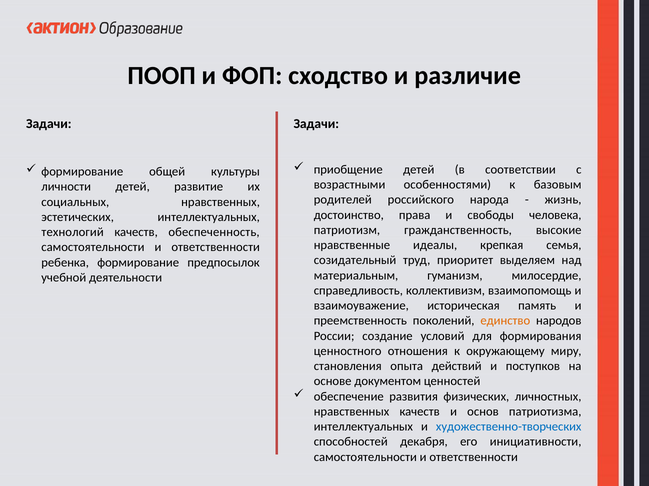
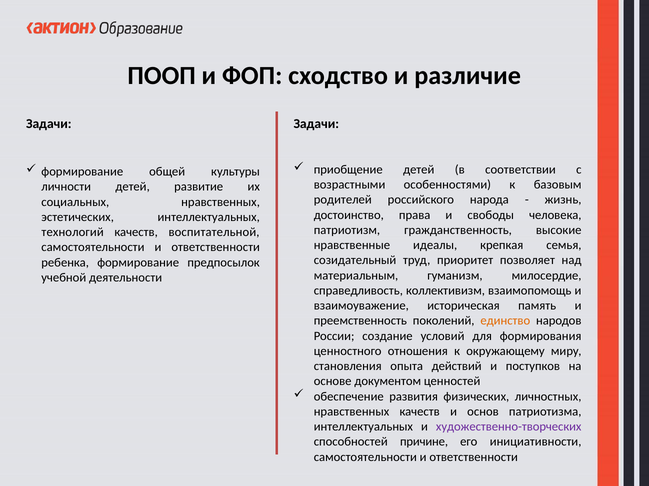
обеспеченность: обеспеченность -> воспитательной (214, 233)
выделяем: выделяем -> позволяет (527, 261)
художественно-творческих colour: blue -> purple (509, 427)
декабря: декабря -> причине (424, 442)
